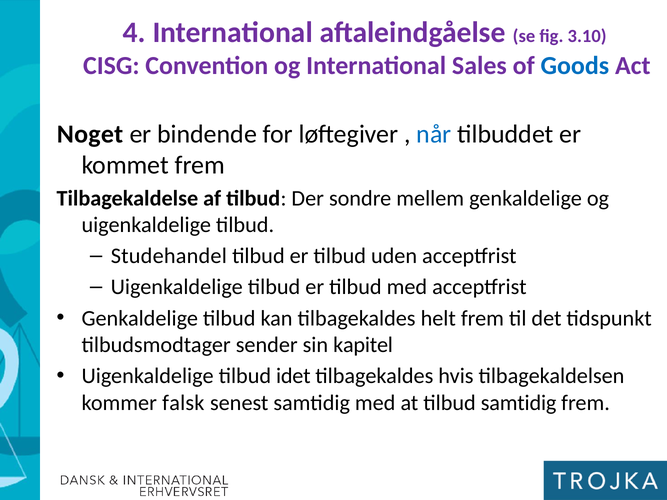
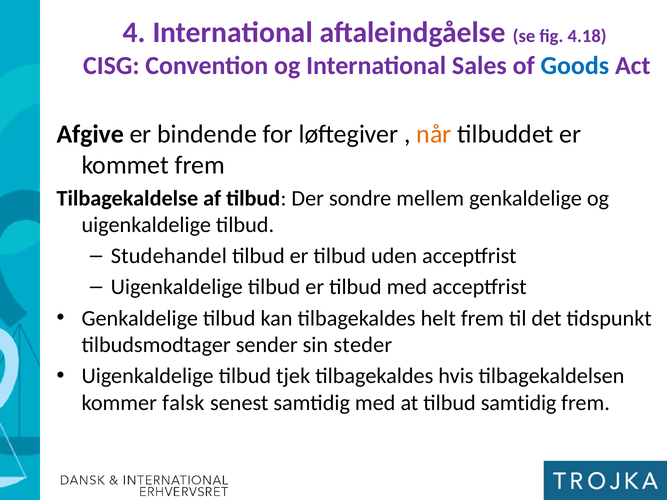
3.10: 3.10 -> 4.18 (587, 36)
Noget: Noget -> Afgive (90, 134)
når colour: blue -> orange (434, 134)
kapitel: kapitel -> steder (363, 345)
idet: idet -> tjek (293, 376)
